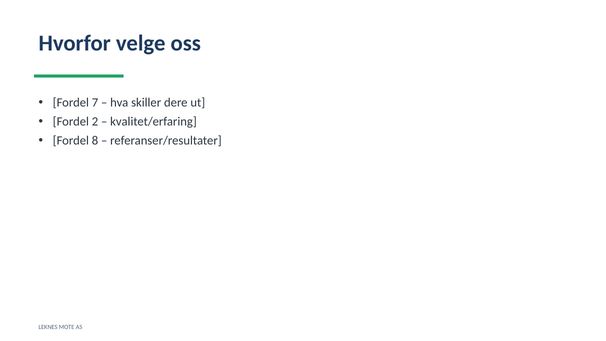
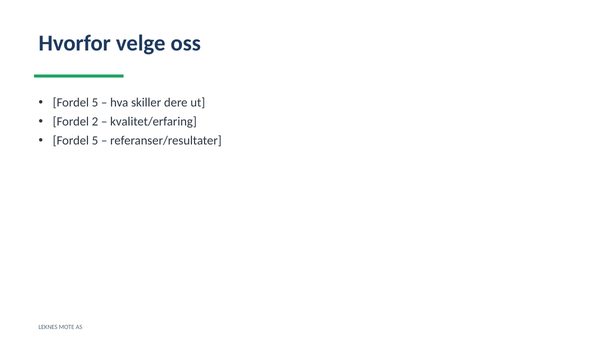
7: 7 -> 5 (95, 103)
8: 8 -> 5 (95, 141)
